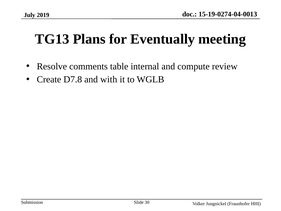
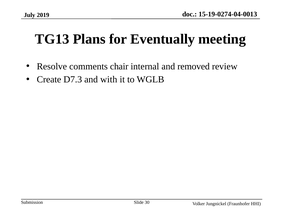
table: table -> chair (119, 66)
compute: compute -> removed (194, 66)
D7.8: D7.8 -> D7.3 (73, 79)
